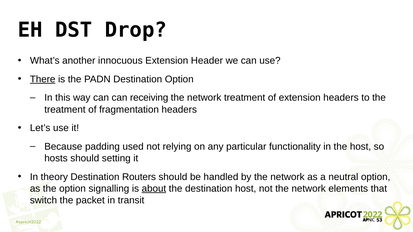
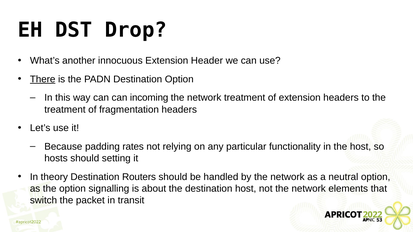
receiving: receiving -> incoming (149, 98)
used: used -> rates (133, 147)
about underline: present -> none (154, 189)
